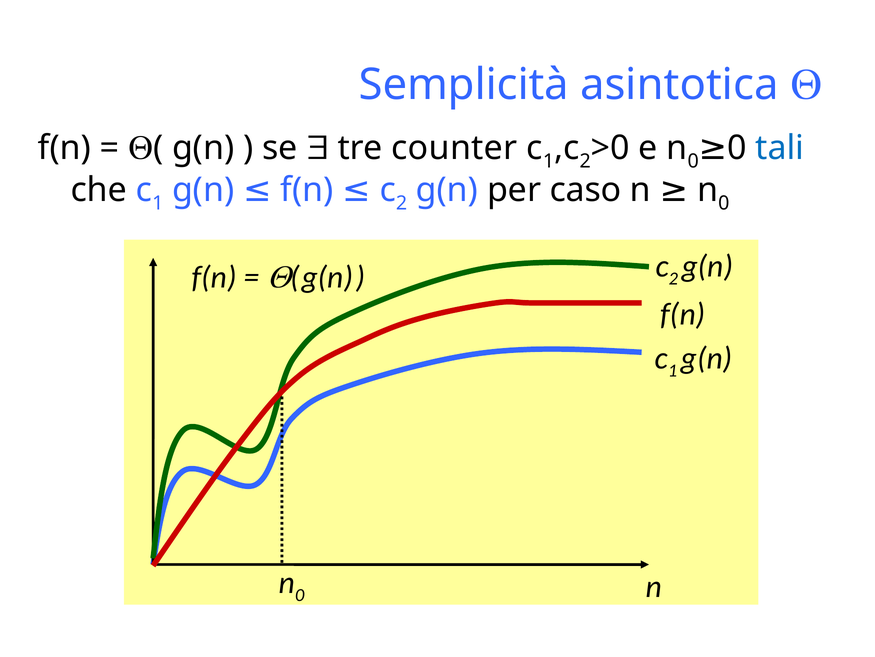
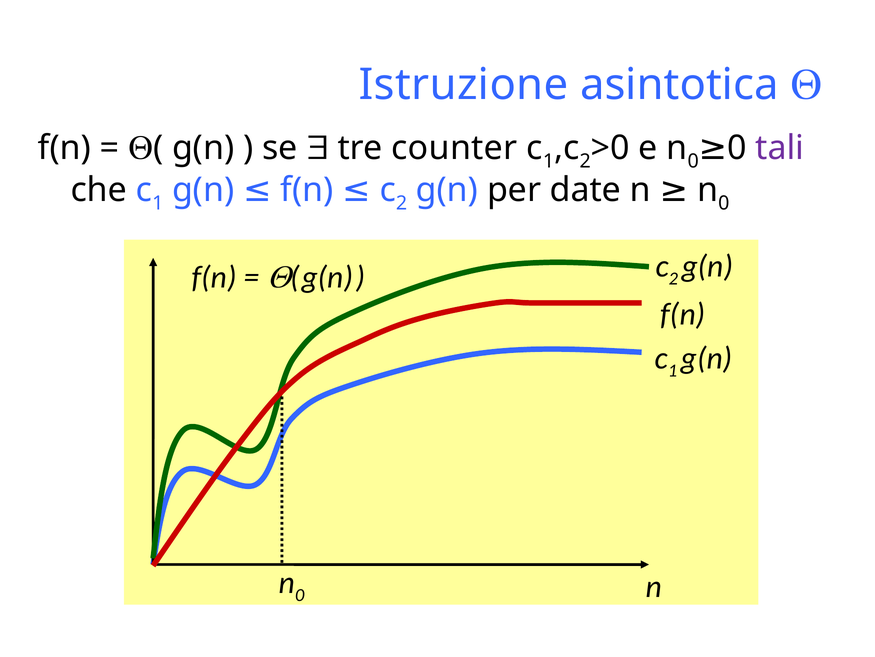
Semplicità: Semplicità -> Istruzione (464, 85)
tali colour: blue -> purple (780, 148)
caso: caso -> date (586, 190)
